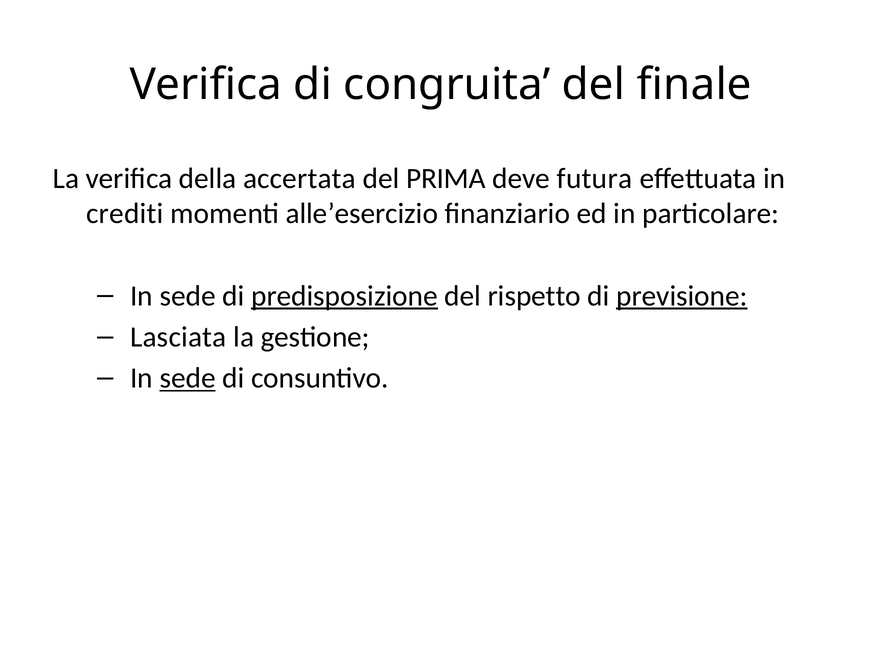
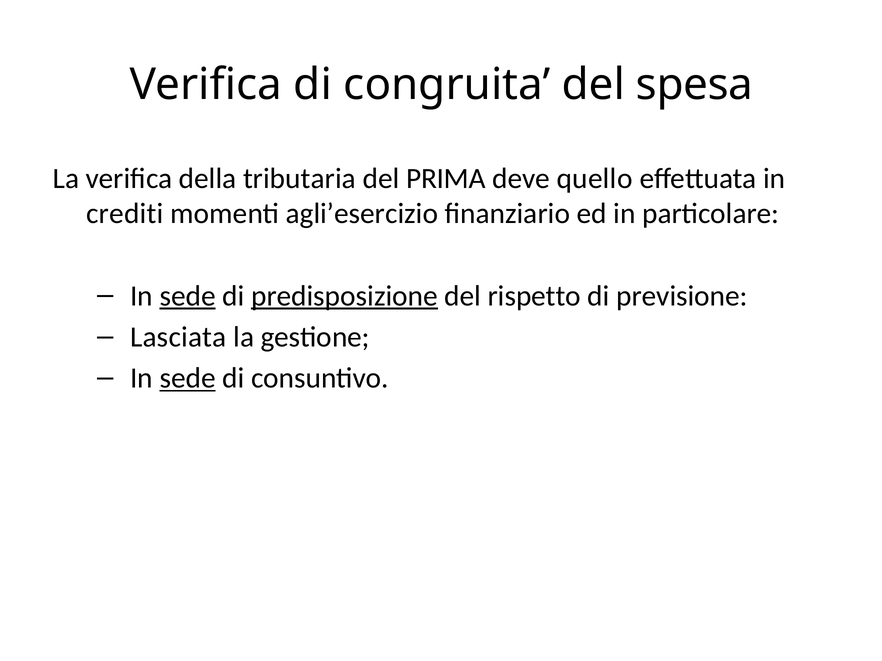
finale: finale -> spesa (694, 85)
accertata: accertata -> tributaria (300, 178)
futura: futura -> quello (595, 178)
alle’esercizio: alle’esercizio -> agli’esercizio (362, 214)
sede underline: none -> present (188, 296)
previsione underline: present -> none (682, 296)
